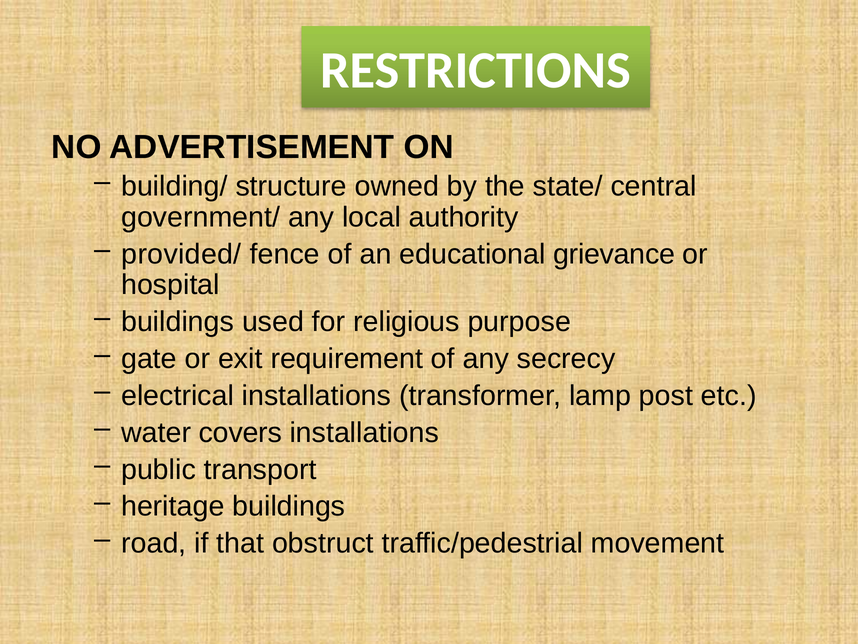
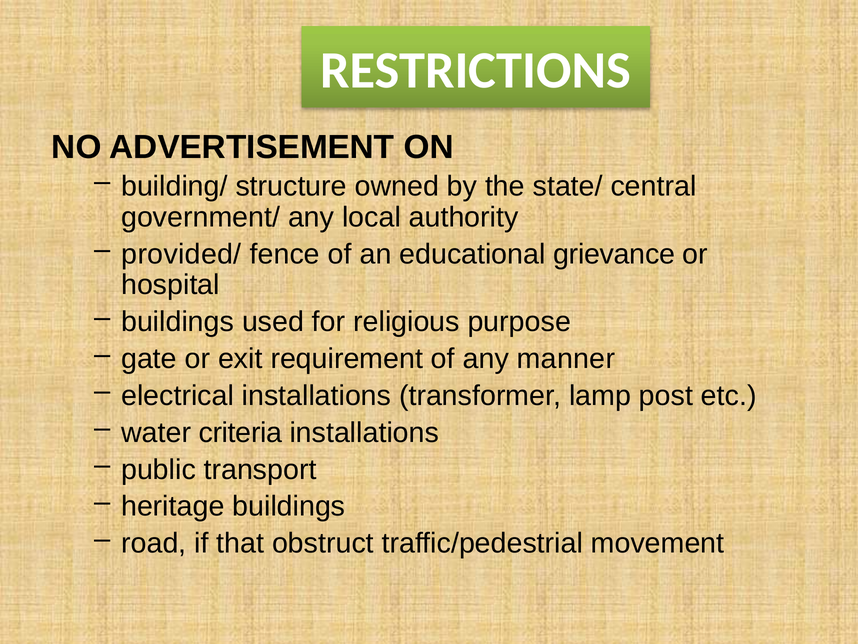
secrecy: secrecy -> manner (566, 359)
covers: covers -> criteria (240, 432)
